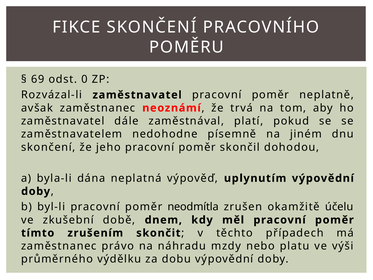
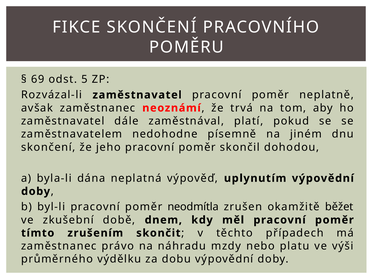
0: 0 -> 5 (84, 79)
účelu: účelu -> běžet (339, 207)
